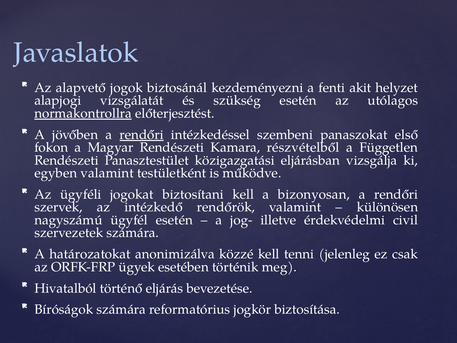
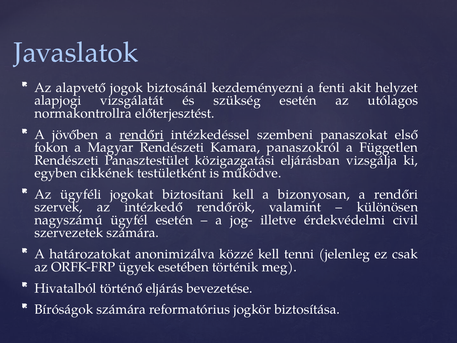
normakontrollra underline: present -> none (83, 113)
részvételből: részvételből -> panaszokról (303, 147)
egyben valamint: valamint -> cikkének (107, 173)
